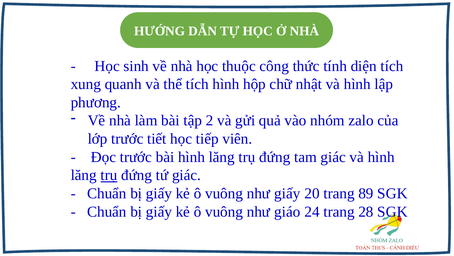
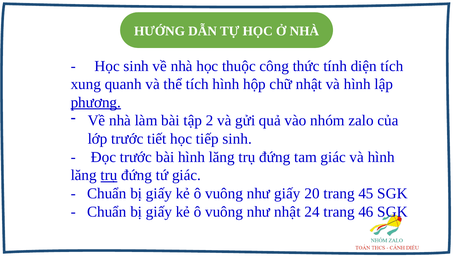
phương underline: none -> present (96, 102)
tiếp viên: viên -> sinh (237, 138)
89: 89 -> 45 (366, 193)
như giáo: giáo -> nhật (287, 211)
28: 28 -> 46 (366, 211)
